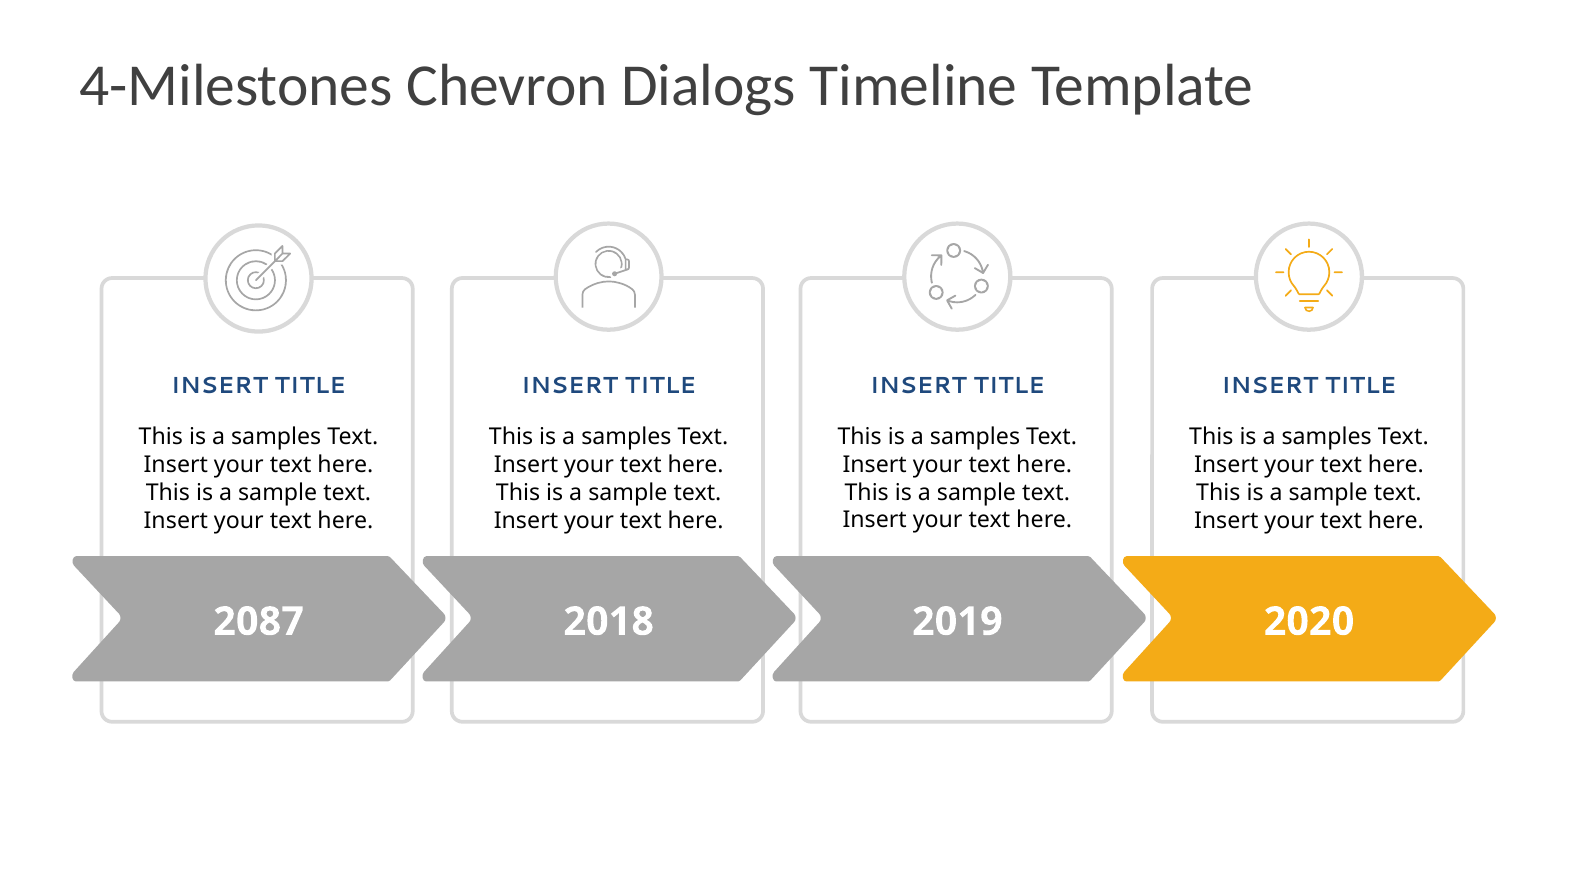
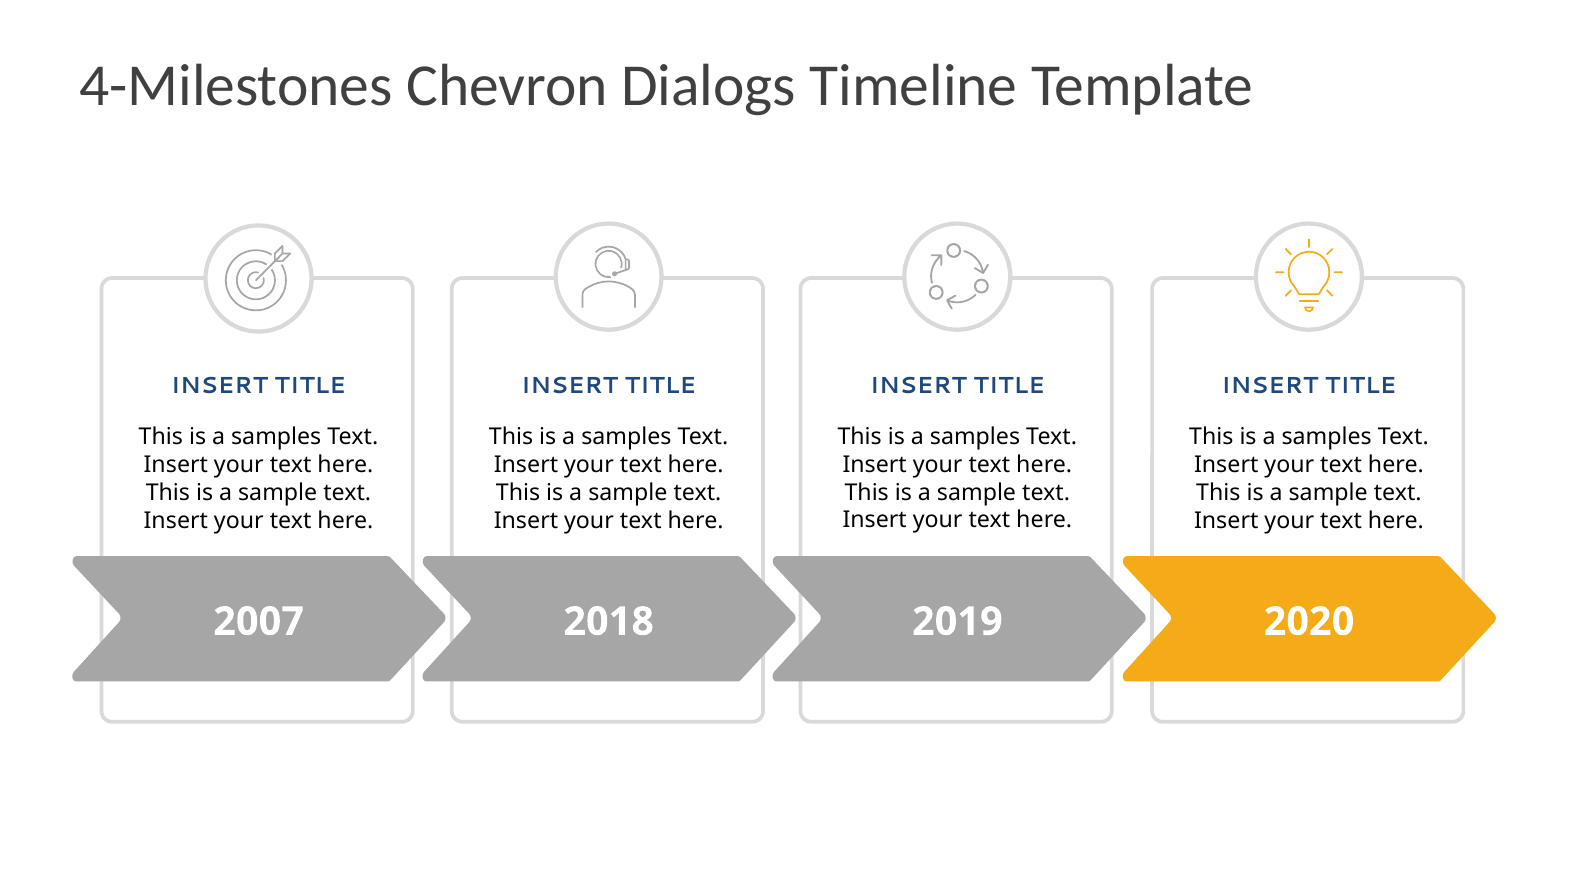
2087: 2087 -> 2007 (259, 622)
